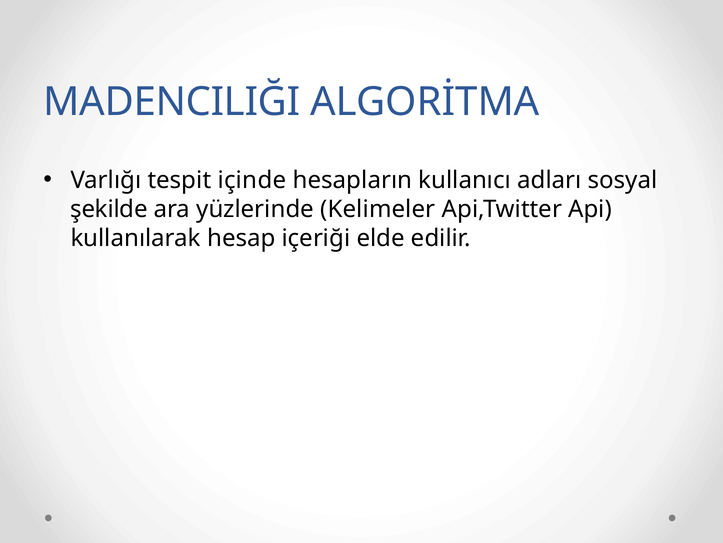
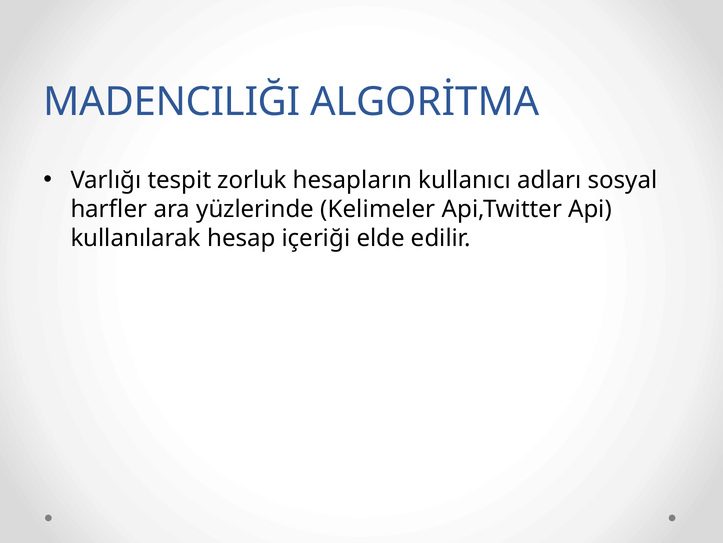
içinde: içinde -> zorluk (252, 180)
şekilde: şekilde -> harfler (109, 209)
